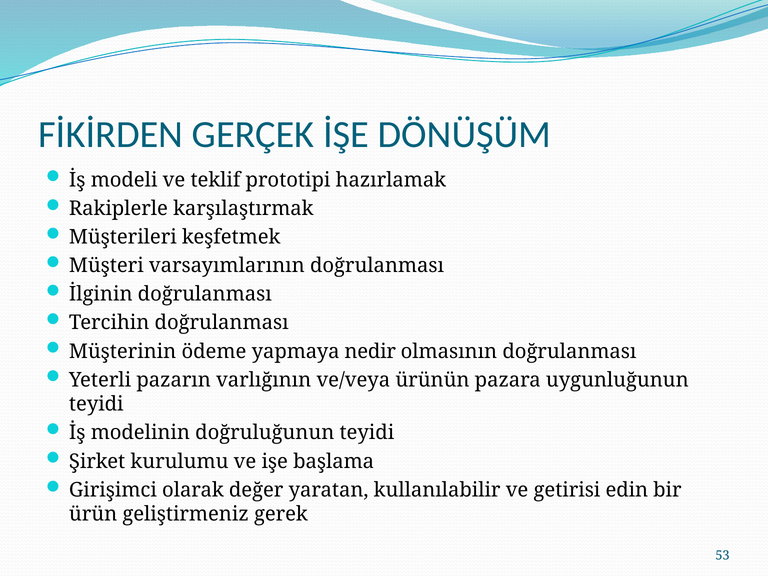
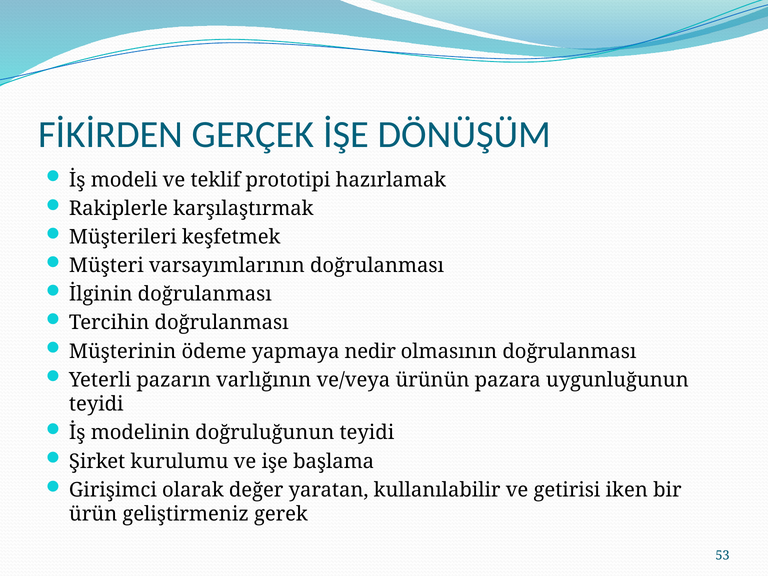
edin: edin -> iken (627, 490)
